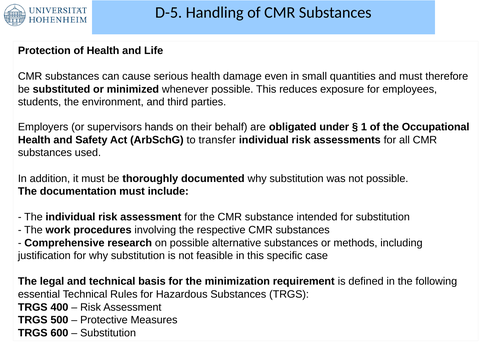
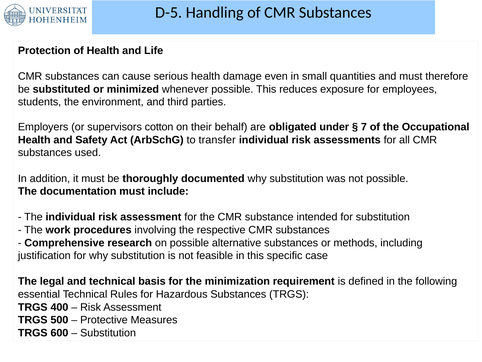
hands: hands -> cotton (159, 127)
1: 1 -> 7 (364, 127)
